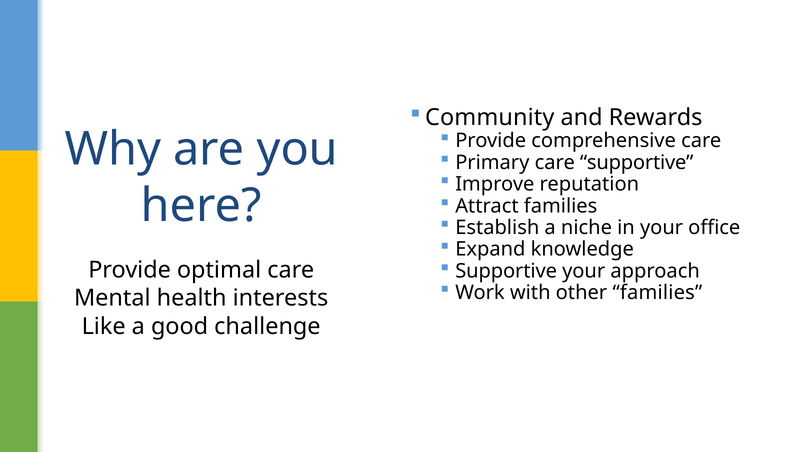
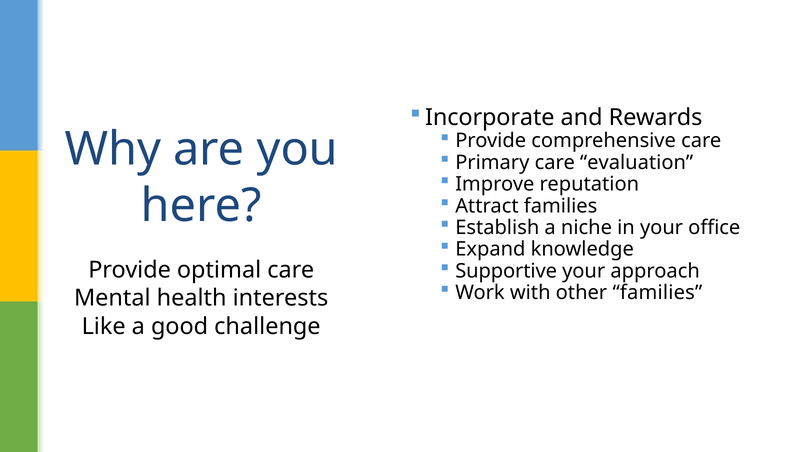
Community: Community -> Incorporate (490, 117)
care supportive: supportive -> evaluation (637, 163)
